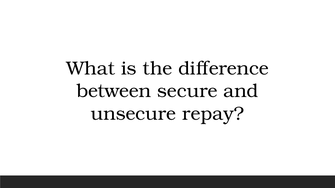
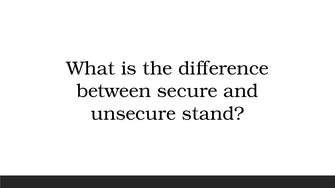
repay: repay -> stand (213, 114)
